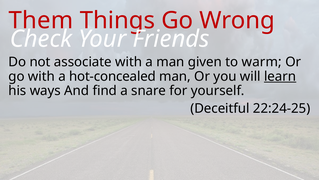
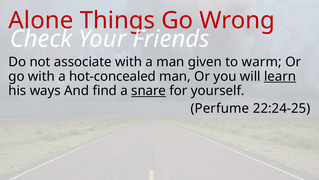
Them: Them -> Alone (41, 20)
snare underline: none -> present (149, 91)
Deceitful: Deceitful -> Perfume (220, 108)
